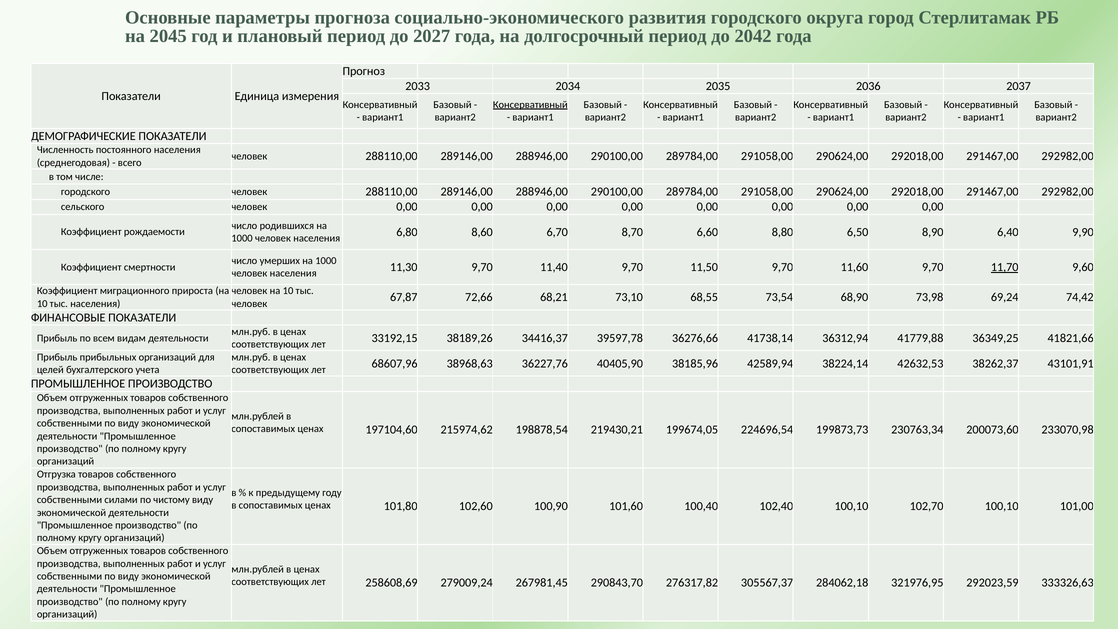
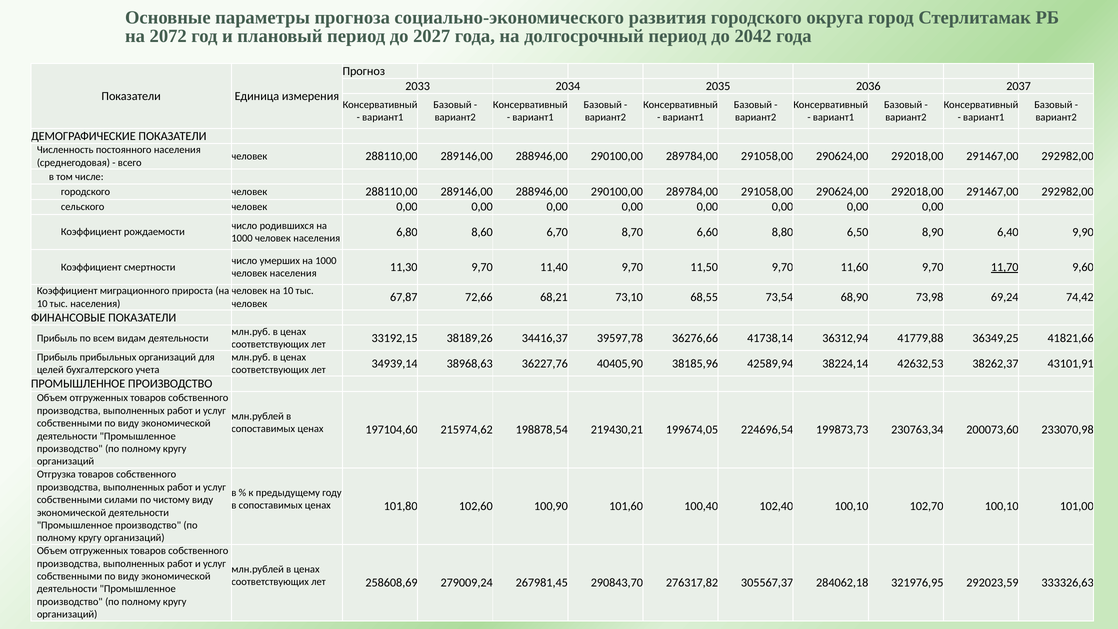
2045: 2045 -> 2072 (168, 36)
Консервативный underline: present -> none (530, 105)
68607,96: 68607,96 -> 34939,14 (395, 364)
